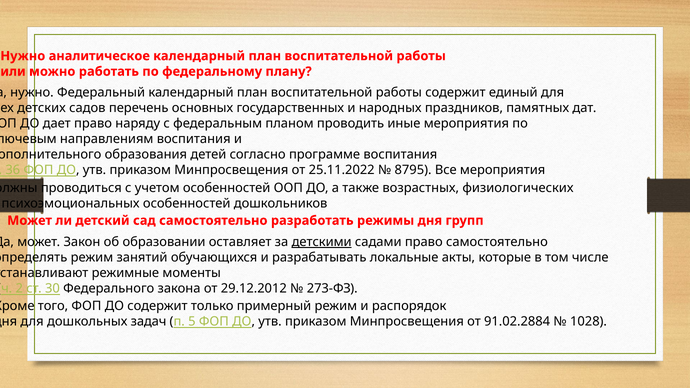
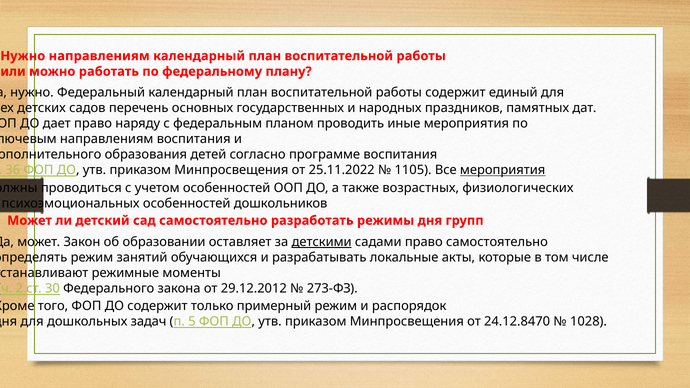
Нужно аналитическое: аналитическое -> направлениям (99, 56)
8795: 8795 -> 1105 (413, 170)
мероприятия underline: none -> present (503, 170)
91.02.2884: 91.02.2884 -> 24.12.8470 (517, 322)
